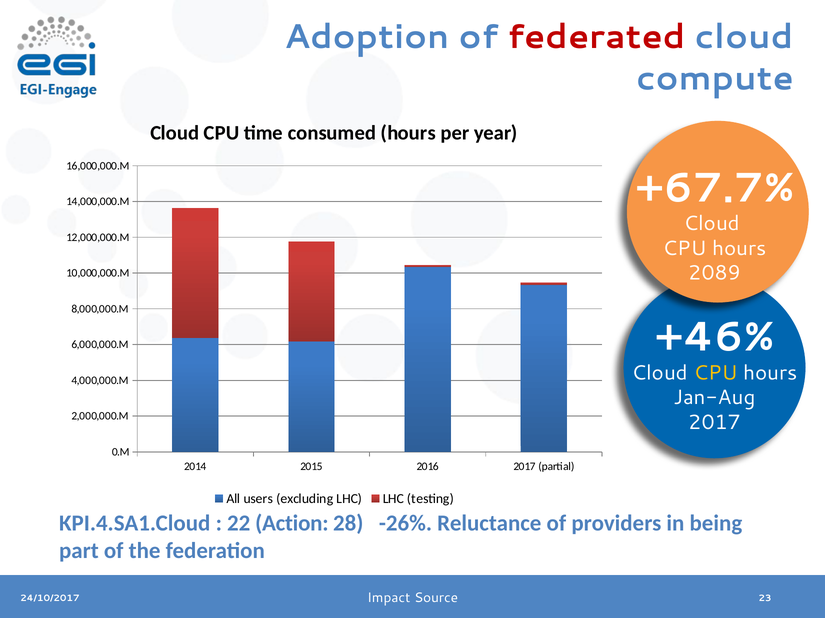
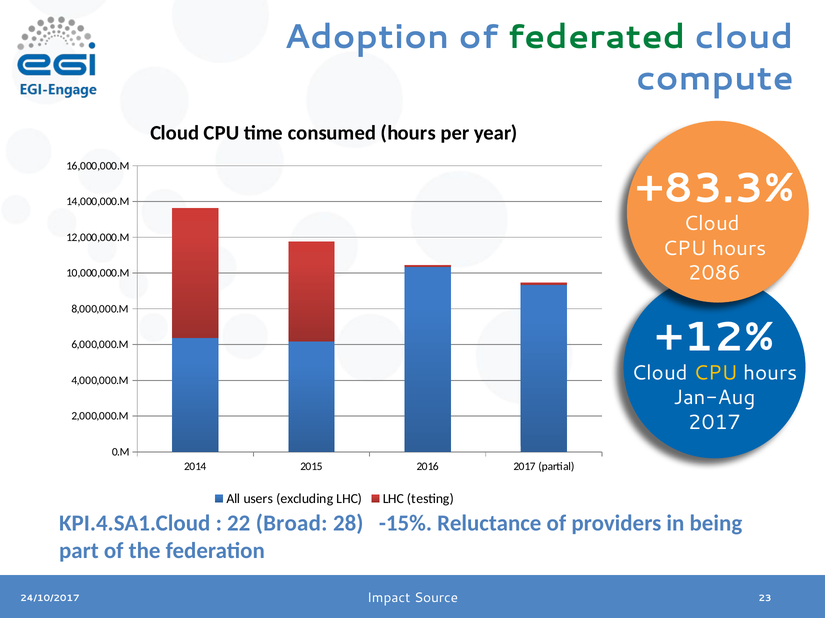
federated colour: red -> green (597, 37)
+67.7%: +67.7% -> +83.3% (715, 188)
2089: 2089 -> 2086 (715, 273)
+46%: +46% -> +12% (714, 338)
Action: Action -> Broad (292, 524)
-26%: -26% -> -15% (406, 524)
